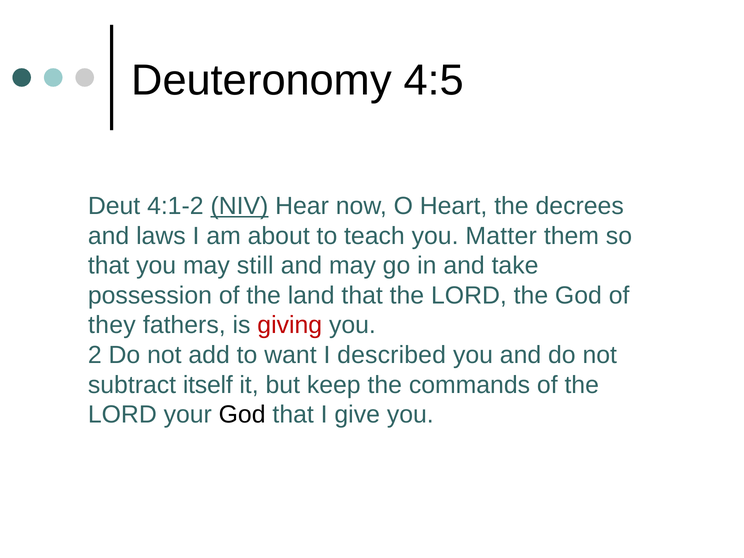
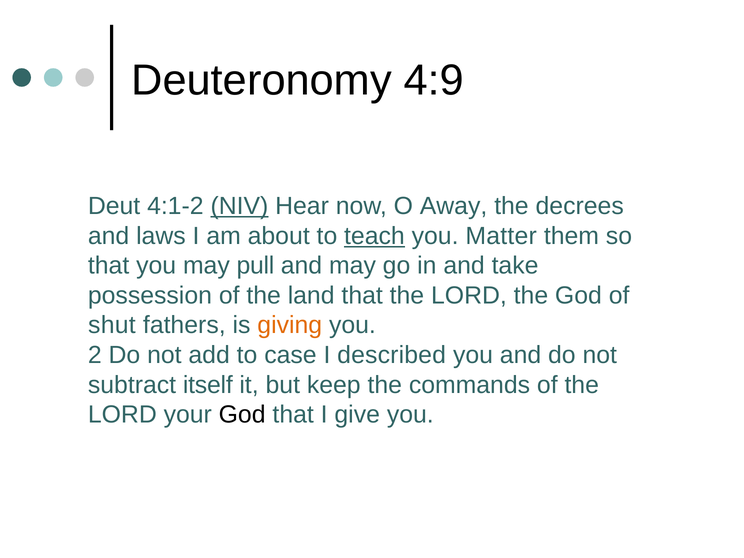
4:5: 4:5 -> 4:9 (434, 81)
Heart: Heart -> Away (454, 206)
teach underline: none -> present (374, 236)
still: still -> pull (255, 266)
they: they -> shut (112, 325)
giving colour: red -> orange (290, 325)
want: want -> case (290, 355)
